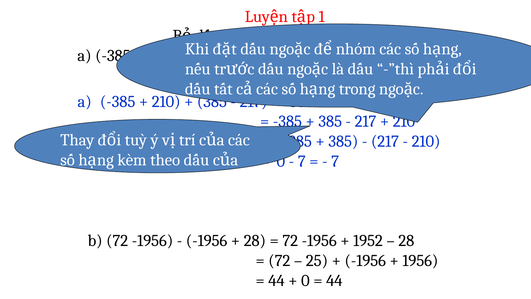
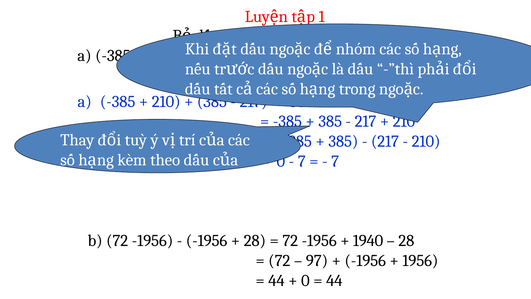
1952: 1952 -> 1940 (368, 241)
25: 25 -> 97 (317, 260)
